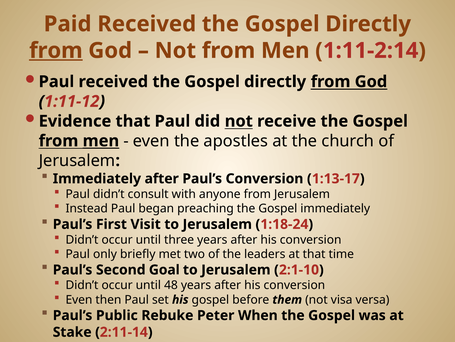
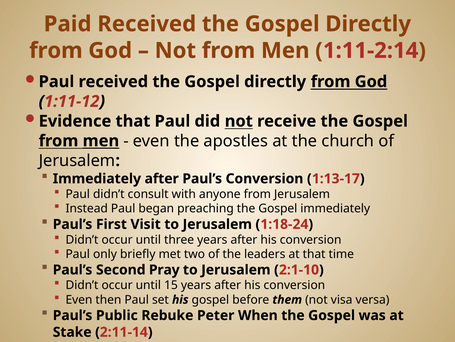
from underline: present -> none (56, 50)
Goal: Goal -> Pray (164, 269)
48: 48 -> 15 (171, 285)
